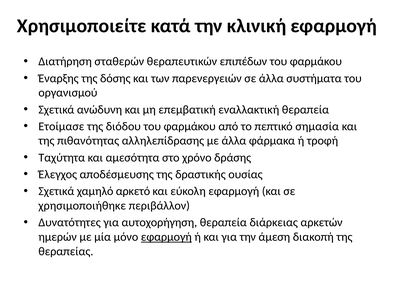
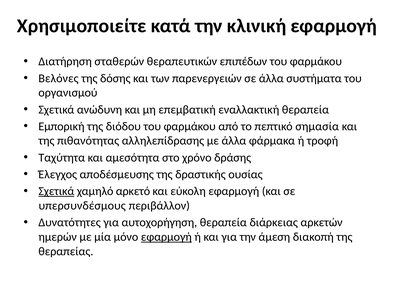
Έναρξης: Έναρξης -> Βελόνες (58, 78)
Ετοίμασε: Ετοίμασε -> Εμπορική (61, 127)
Σχετικά underline: none -> present (56, 192)
χρησιμοποιήθηκε: χρησιμοποιήθηκε -> υπερσυνδέσμους (82, 206)
